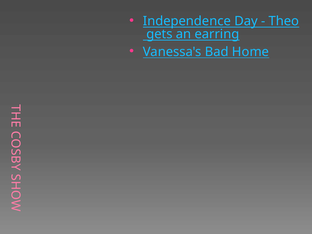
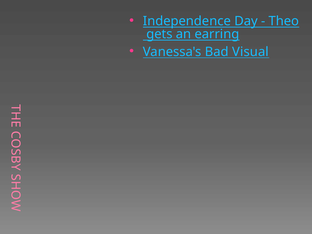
Home: Home -> Visual (250, 52)
